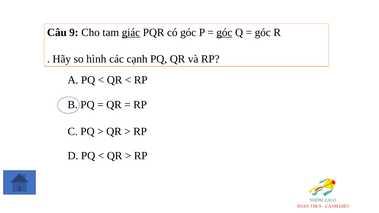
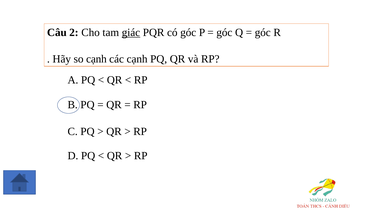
9: 9 -> 2 (74, 33)
góc underline: present -> none (224, 33)
so hình: hình -> cạnh (96, 59)
